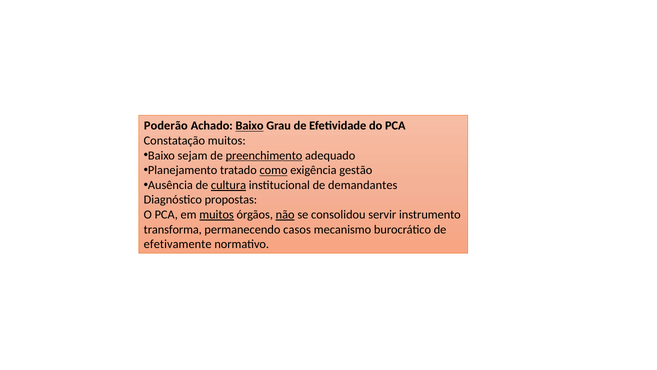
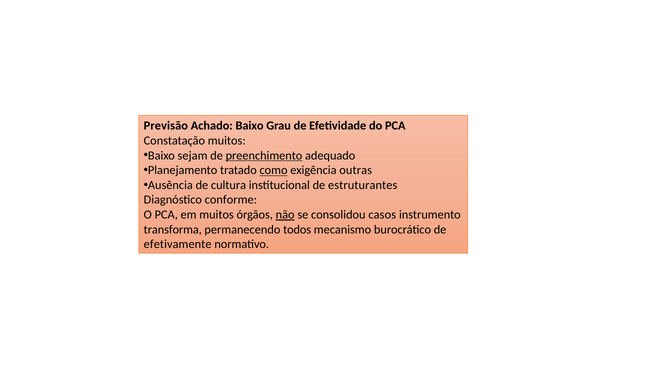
Poderão: Poderão -> Previsão (166, 126)
Baixo underline: present -> none (250, 126)
gestão: gestão -> outras (356, 170)
cultura underline: present -> none (229, 185)
demandantes: demandantes -> estruturantes (363, 185)
propostas: propostas -> conforme (231, 200)
muitos underline: present -> none (217, 214)
servir: servir -> casos (382, 214)
casos: casos -> todos (297, 229)
